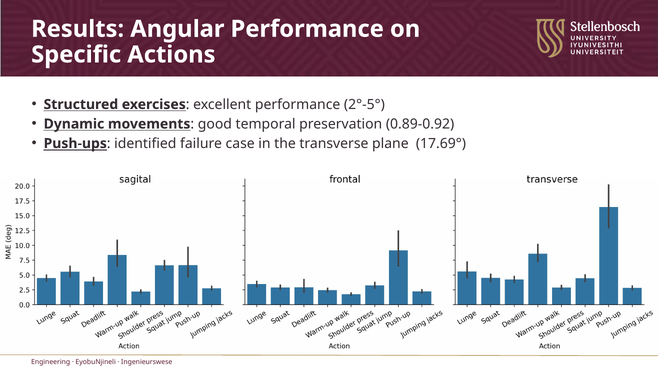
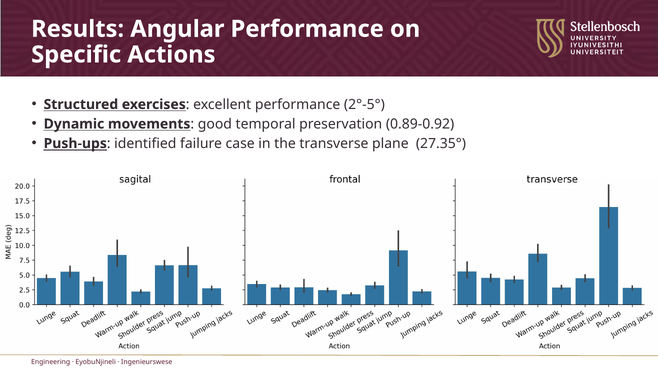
17.69°: 17.69° -> 27.35° (441, 144)
